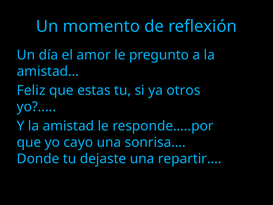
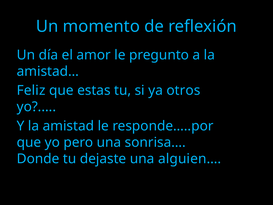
cayo: cayo -> pero (78, 142)
repartir…: repartir… -> alguien… (190, 159)
